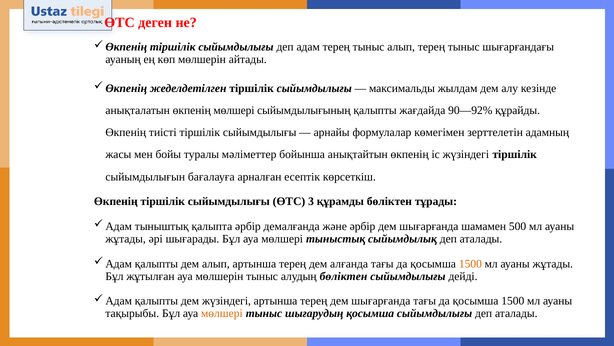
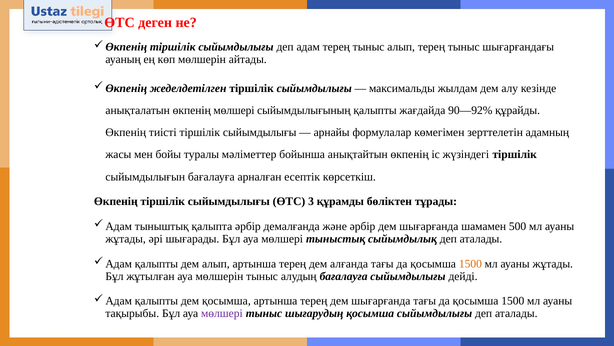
алудың бөліктен: бөліктен -> бағалауға (344, 276)
дем жүзіндегі: жүзіндегі -> қосымша (226, 301)
мөлшері colour: orange -> purple (222, 313)
